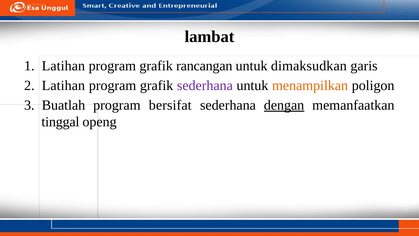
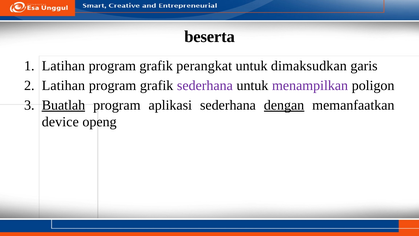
lambat: lambat -> beserta (210, 37)
rancangan: rancangan -> perangkat (204, 66)
menampilkan colour: orange -> purple (310, 85)
Buatlah underline: none -> present (63, 105)
bersifat: bersifat -> aplikasi (170, 105)
tinggal: tinggal -> device (60, 122)
